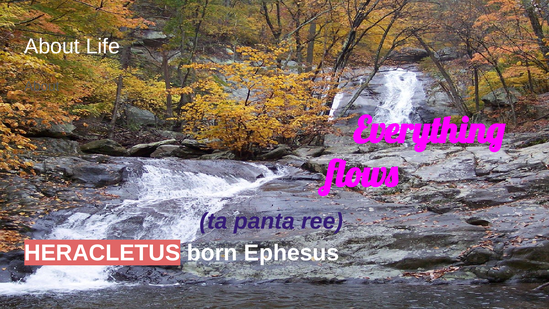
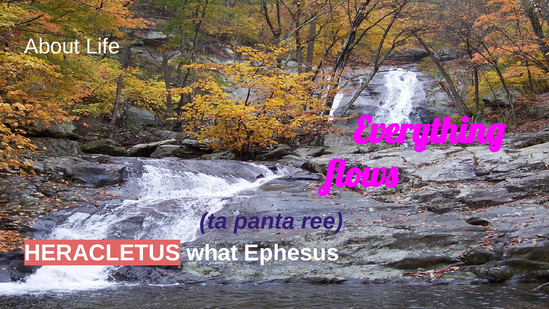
born: born -> what (212, 253)
